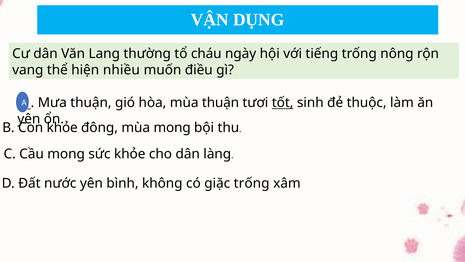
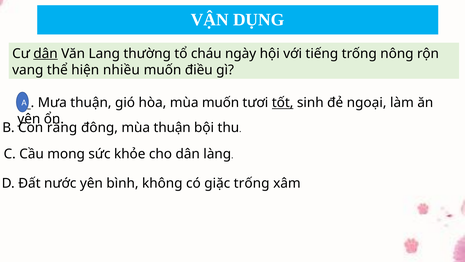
dân underline: none -> present (46, 53)
mùa thuận: thuận -> muốn (221, 103)
thuộc: thuộc -> ngoại (367, 103)
khỏe: khỏe -> răng (62, 127)
mùa mong: mong -> thuận (172, 127)
